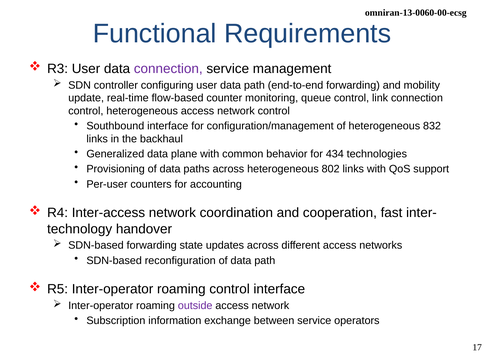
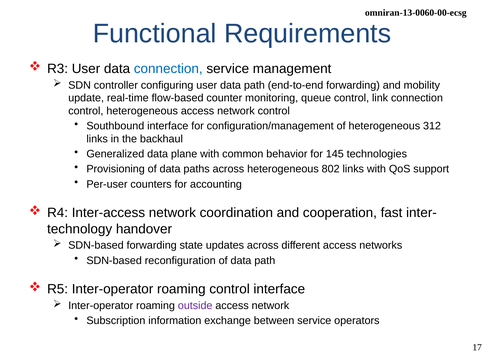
connection colour: purple -> blue (168, 69)
832: 832 -> 312 (432, 126)
434: 434 -> 145 (335, 154)
